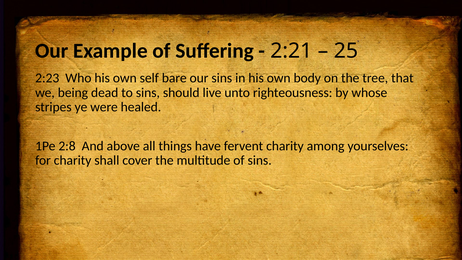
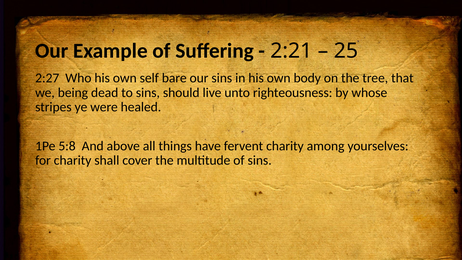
2:23: 2:23 -> 2:27 (47, 78)
2:8: 2:8 -> 5:8 (67, 146)
